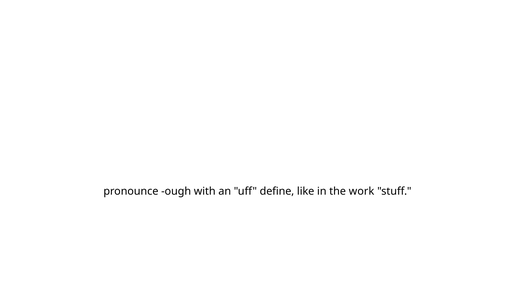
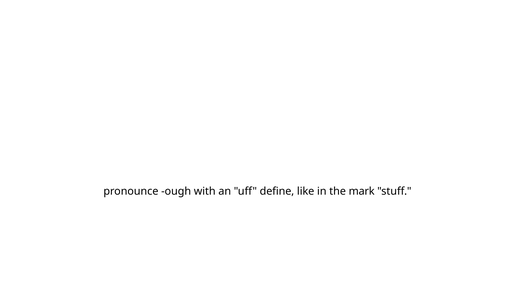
work: work -> mark (362, 191)
